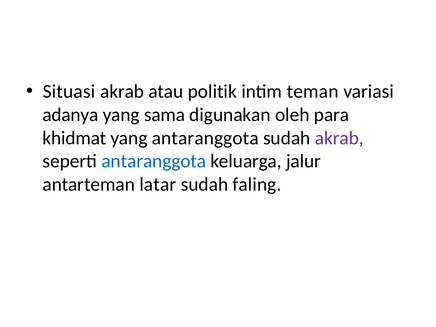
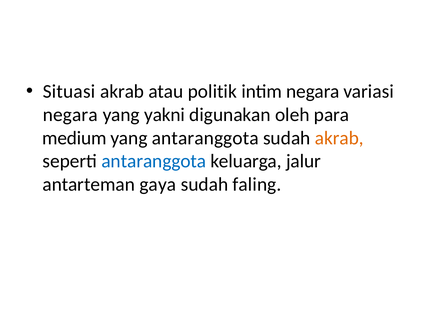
intim teman: teman -> negara (313, 91)
adanya: adanya -> negara (70, 115)
sama: sama -> yakni (165, 115)
khidmat: khidmat -> medium (74, 138)
akrab colour: purple -> orange (339, 138)
latar: latar -> gaya (158, 185)
